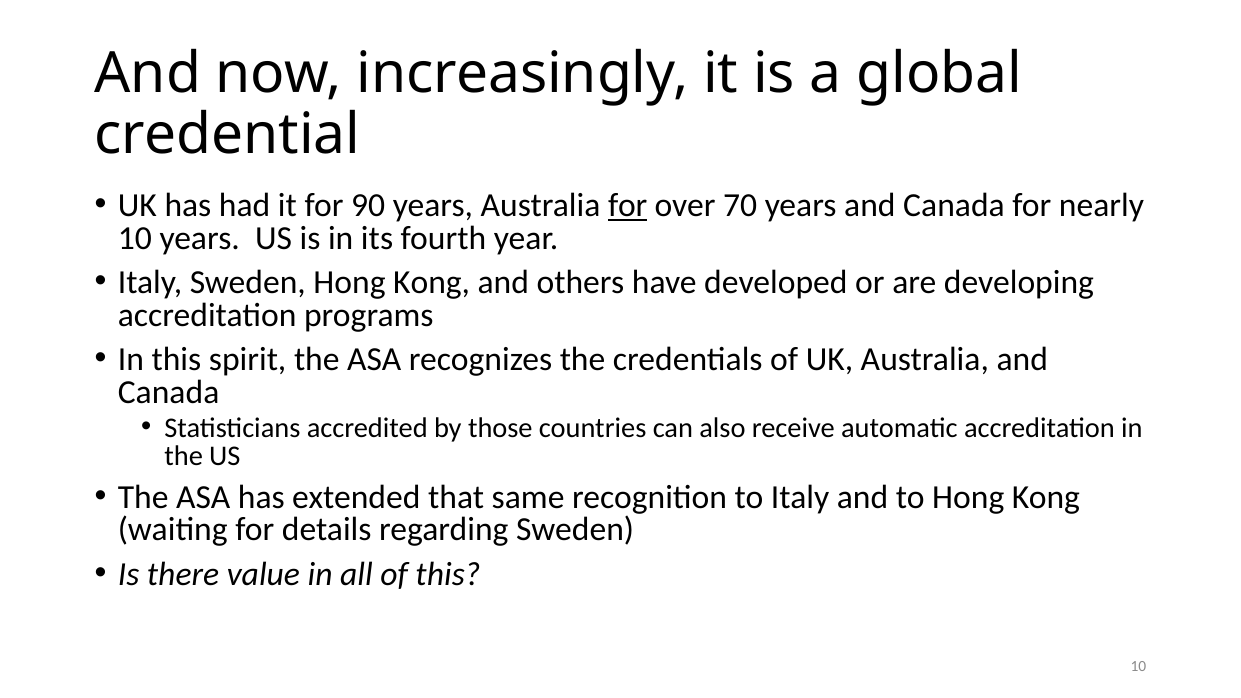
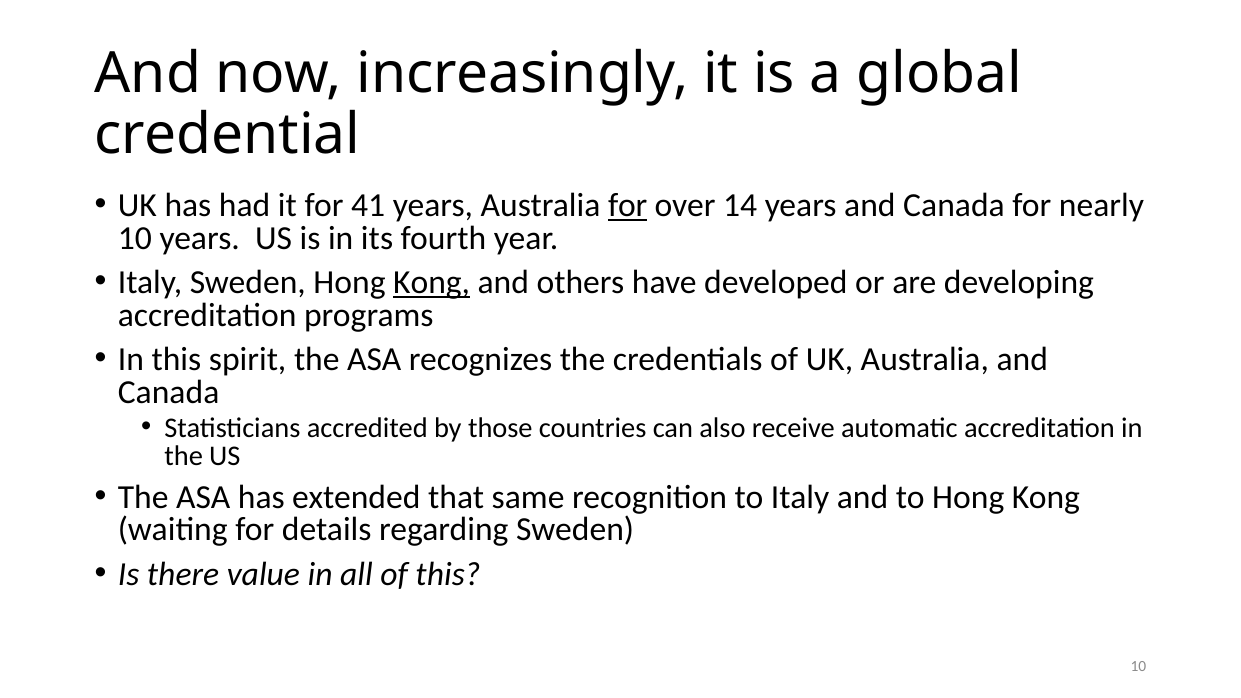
90: 90 -> 41 (368, 206)
70: 70 -> 14 (740, 206)
Kong underline: none -> present (432, 282)
